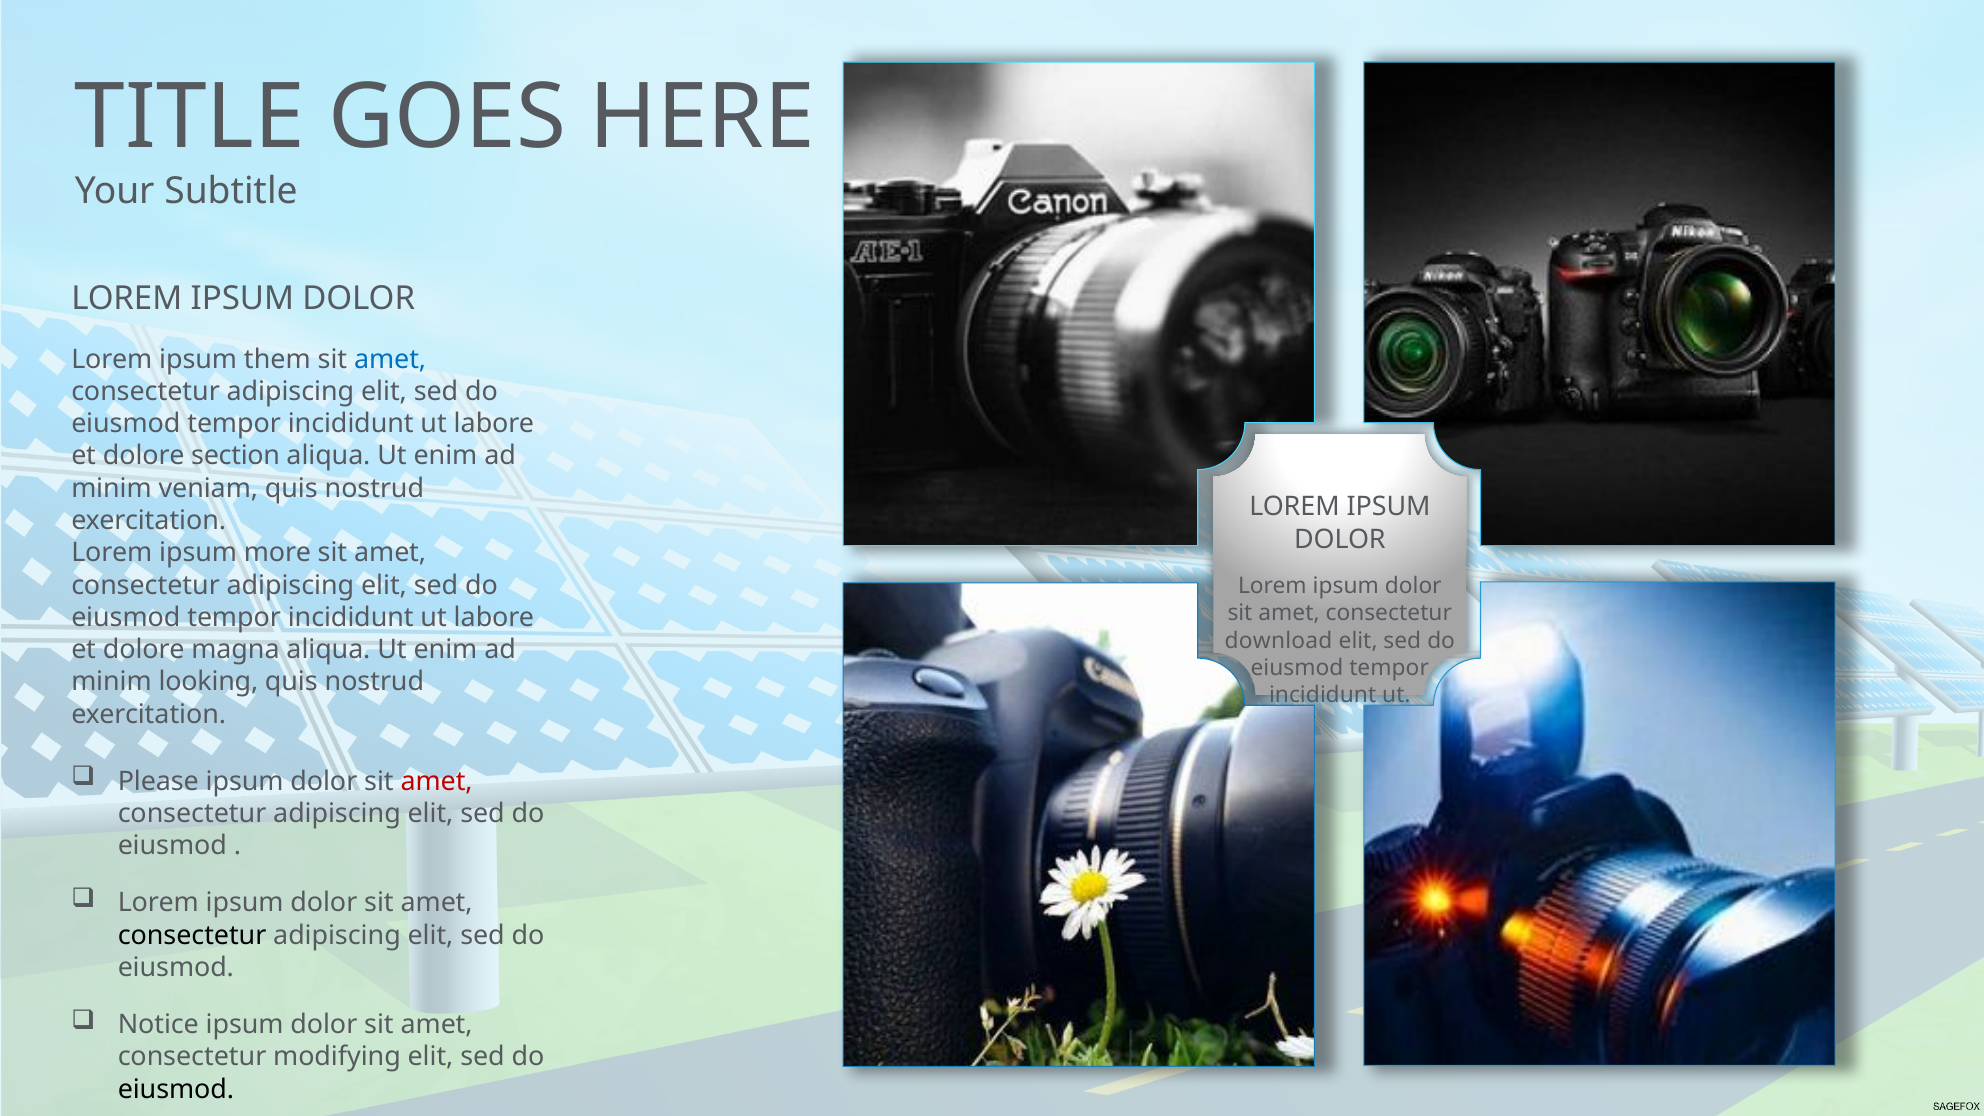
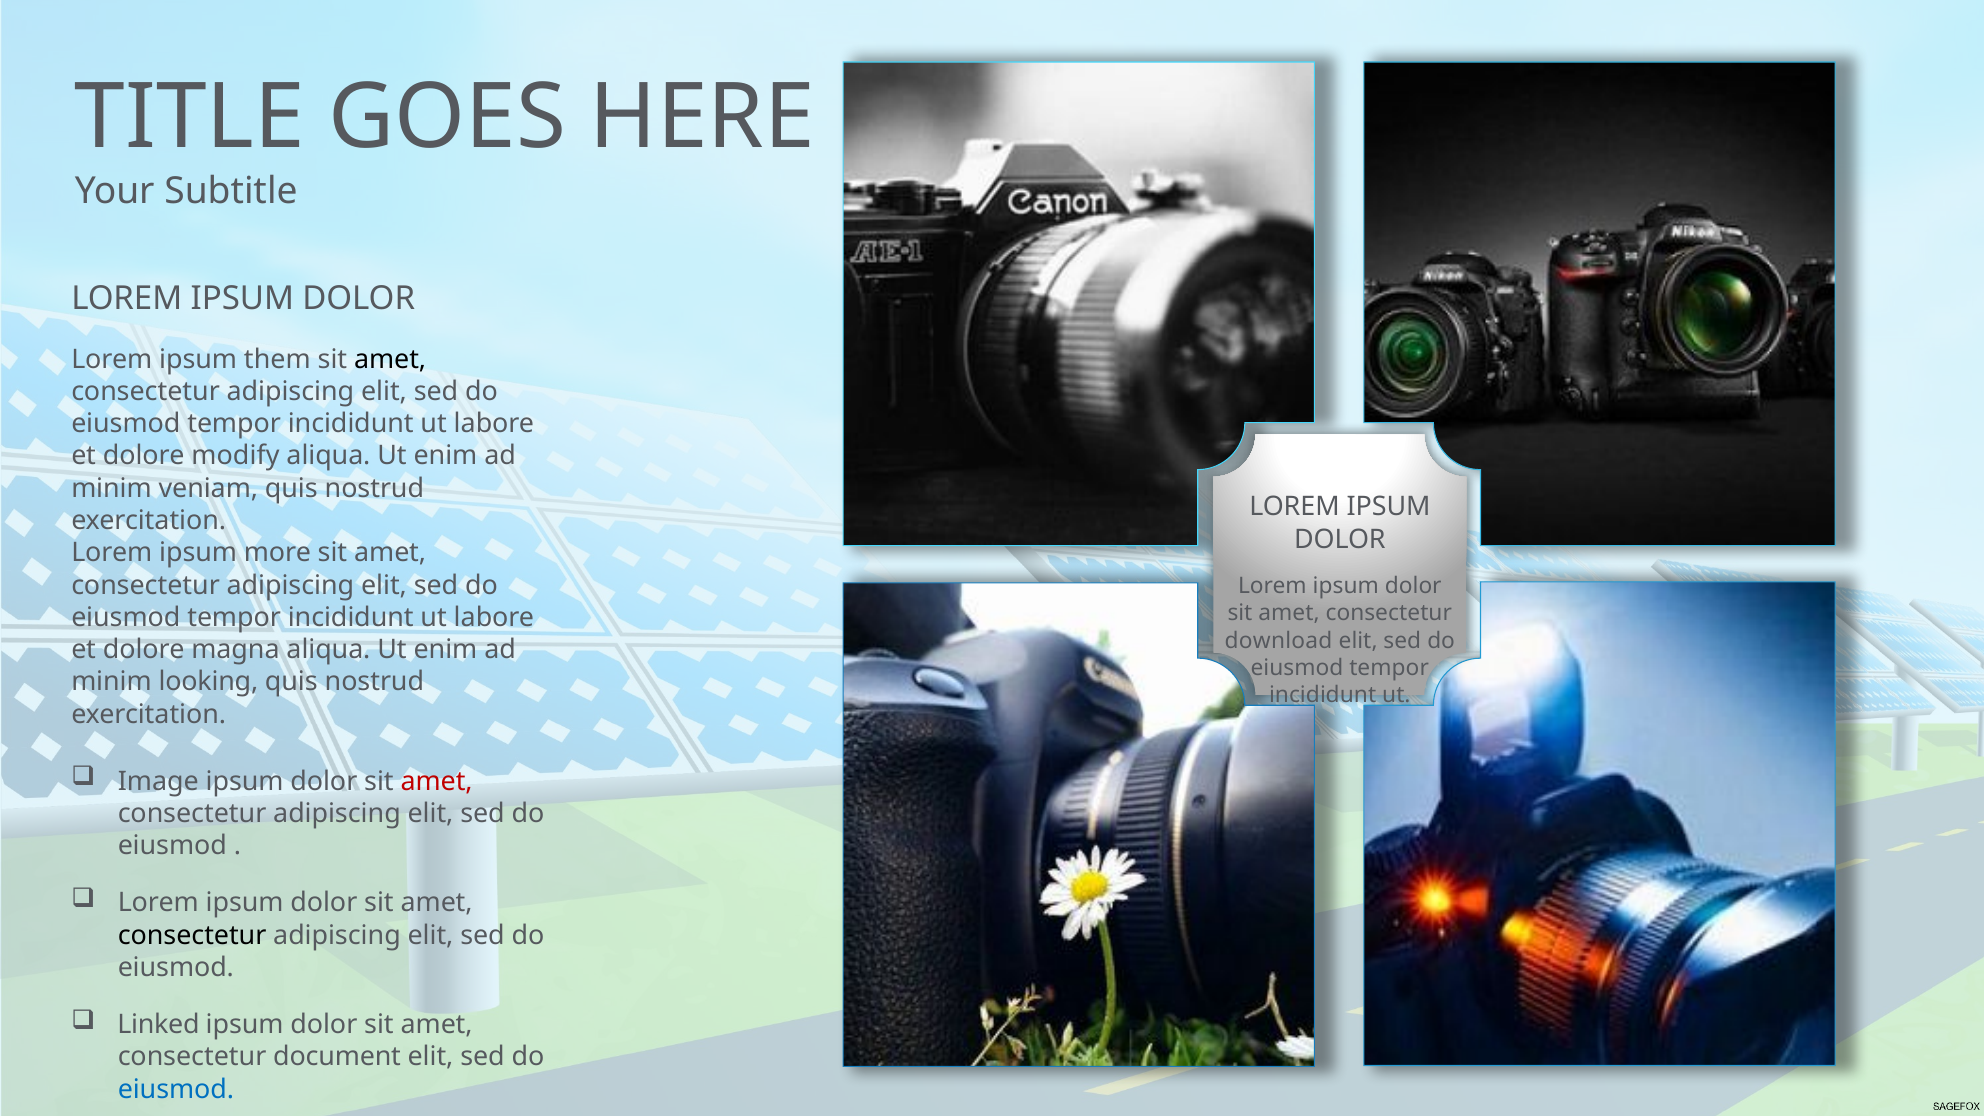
amet colour: blue -> black (390, 359)
section: section -> modify (235, 456)
Please: Please -> Image (158, 781)
Notice: Notice -> Linked (158, 1025)
modifying: modifying -> document (337, 1057)
eiusmod colour: black -> blue (176, 1089)
